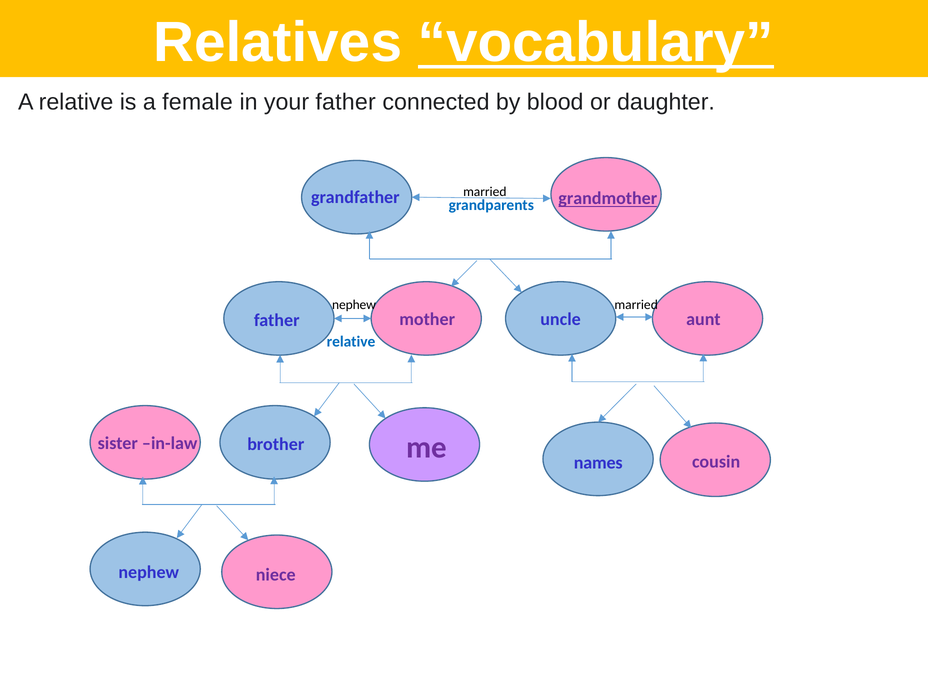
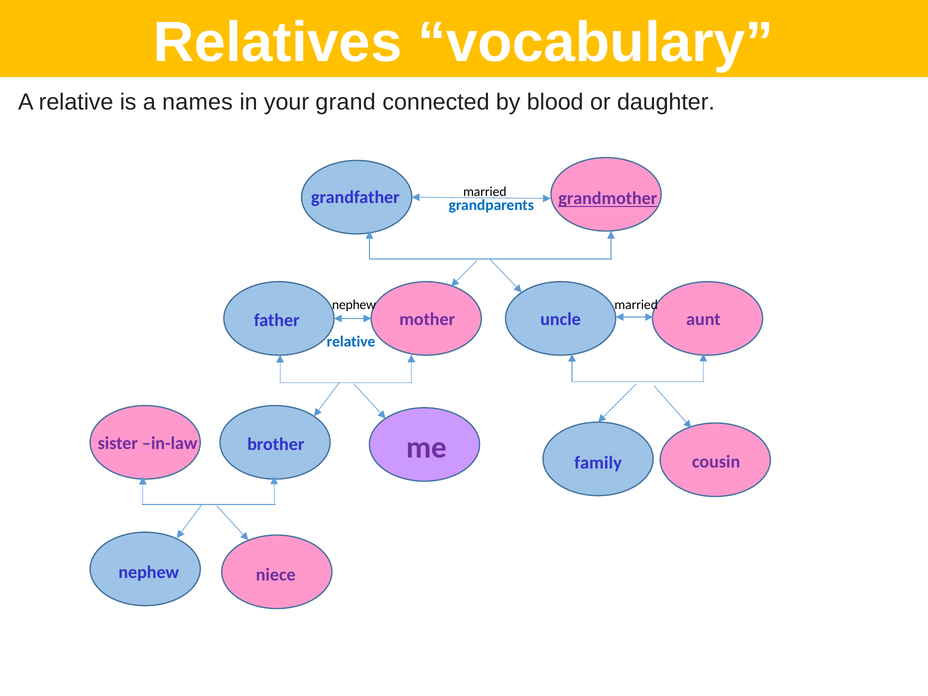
vocabulary underline: present -> none (596, 43)
female: female -> names (198, 102)
your father: father -> grand (346, 102)
names: names -> family (598, 463)
